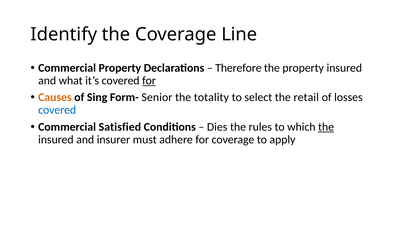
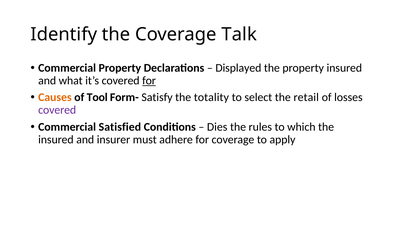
Line: Line -> Talk (239, 34)
Therefore: Therefore -> Displayed (238, 68)
Sing: Sing -> Tool (97, 97)
Senior: Senior -> Satisfy (157, 97)
covered colour: blue -> purple (57, 110)
the underline: present -> none (326, 127)
